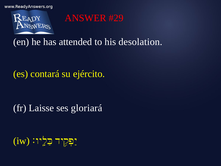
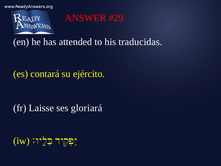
desolation: desolation -> traducidas (140, 42)
